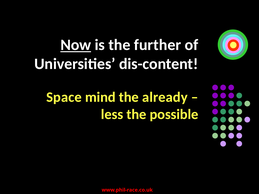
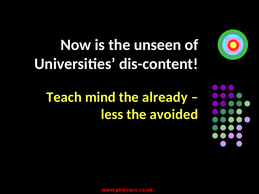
Now underline: present -> none (76, 45)
further: further -> unseen (158, 45)
Space: Space -> Teach (64, 97)
possible: possible -> avoided (174, 115)
